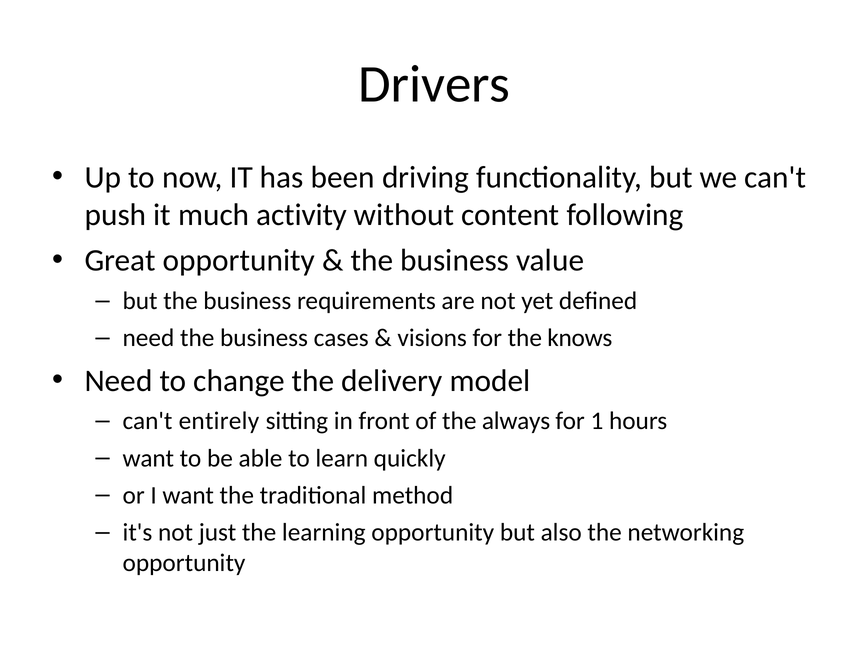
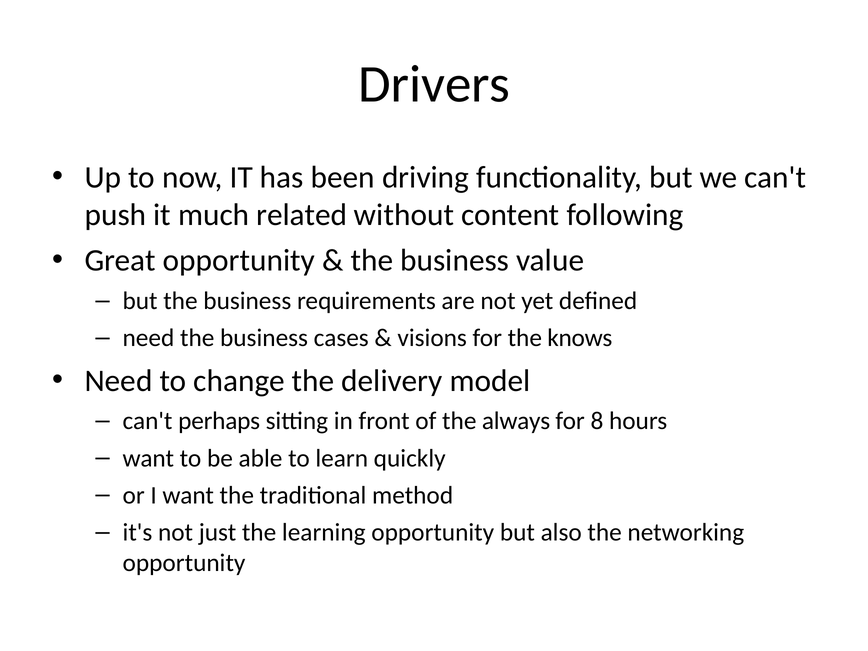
activity: activity -> related (302, 215)
entirely: entirely -> perhaps (219, 421)
1: 1 -> 8 (597, 421)
